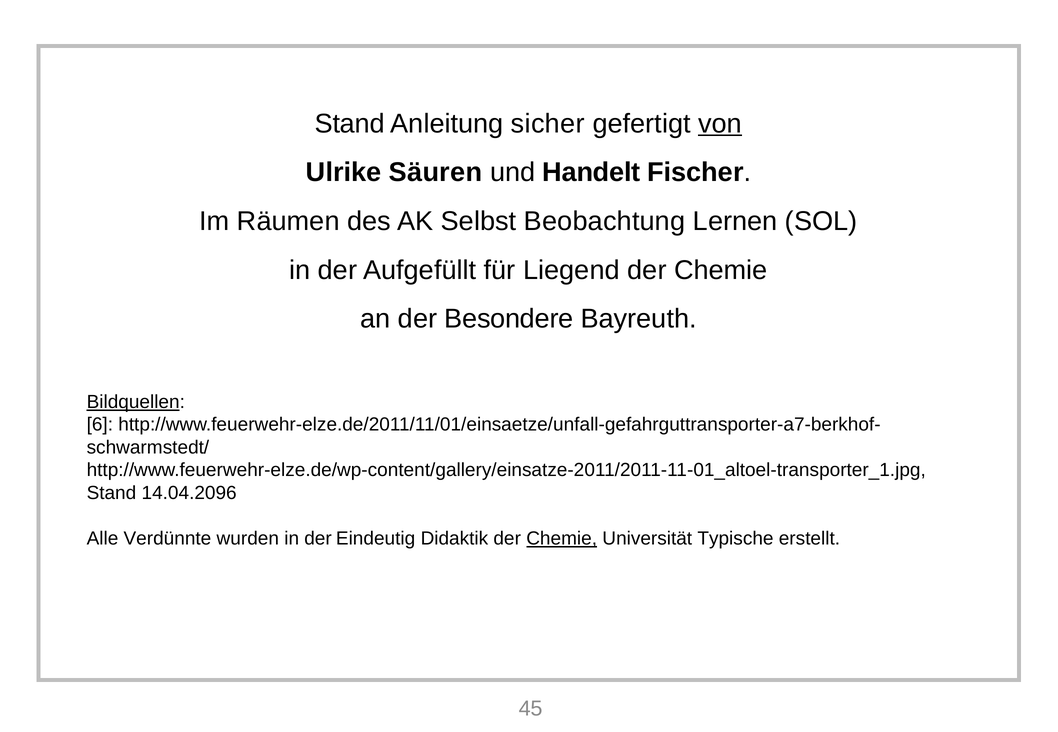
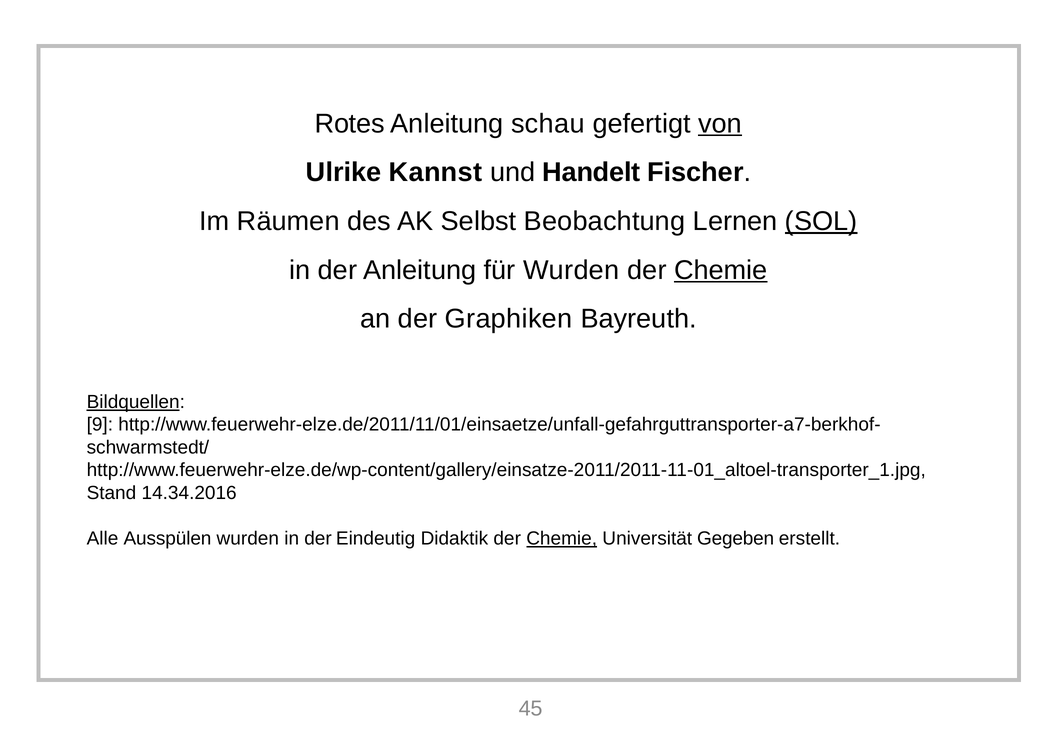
Stand: Stand -> Rotes (350, 124)
sicher: sicher -> schau (548, 124)
Säuren: Säuren -> Kannst (436, 173)
SOL underline: none -> present (821, 221)
der Aufgefüllt: Aufgefüllt -> Anleitung (420, 270)
für Liegend: Liegend -> Wurden (571, 270)
Chemie underline: none -> present (721, 270)
Besondere: Besondere -> Graphiken (509, 319)
6: 6 -> 9 (100, 425)
14.04.2096: 14.04.2096 -> 14.34.2016 (189, 493)
Verdünnte: Verdünnte -> Ausspülen (167, 539)
Typische: Typische -> Gegeben (736, 539)
